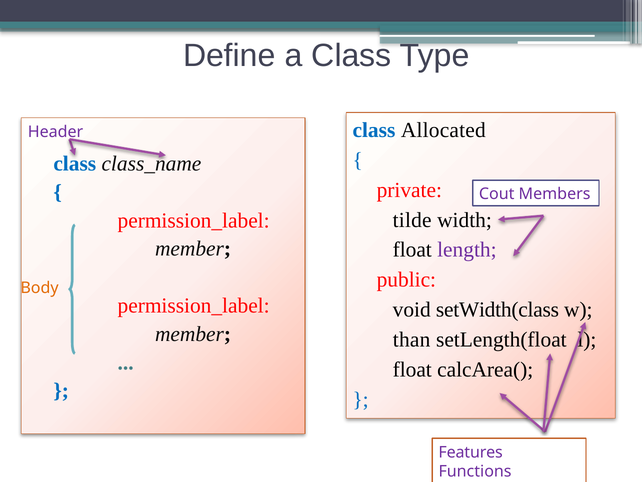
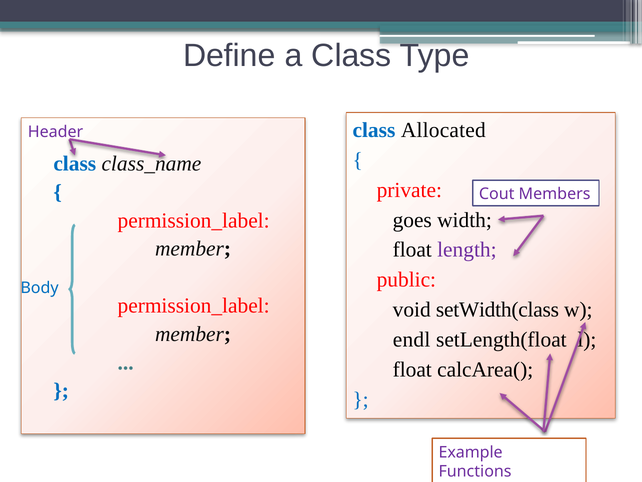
tilde: tilde -> goes (412, 220)
Body colour: orange -> blue (39, 288)
than: than -> endl (412, 340)
Features: Features -> Example (471, 452)
